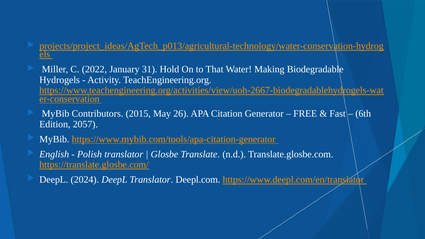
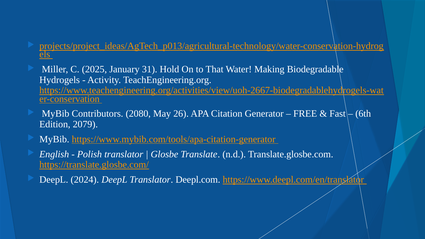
2022: 2022 -> 2025 (94, 69)
2015: 2015 -> 2080 (138, 114)
2057: 2057 -> 2079 (85, 124)
